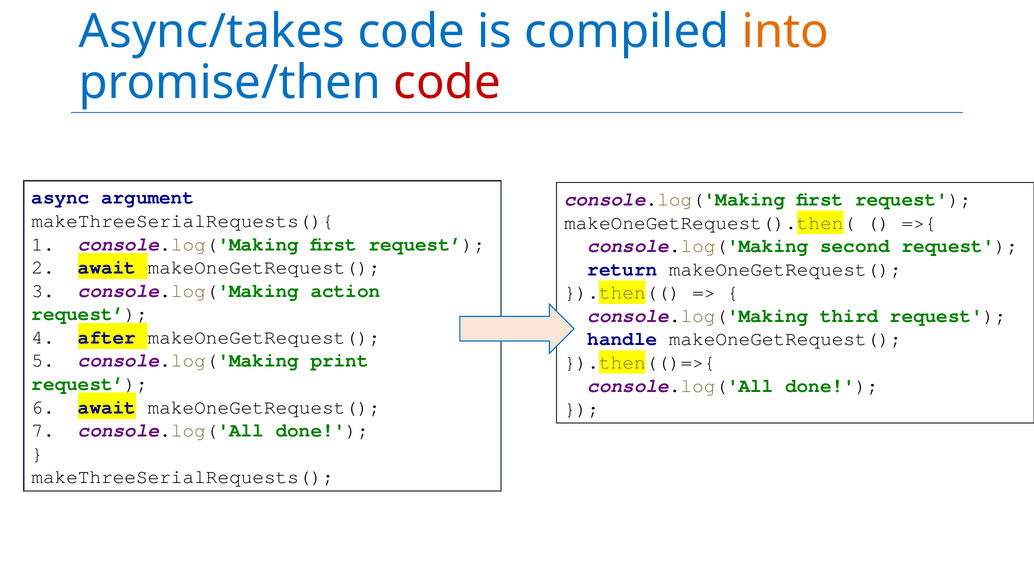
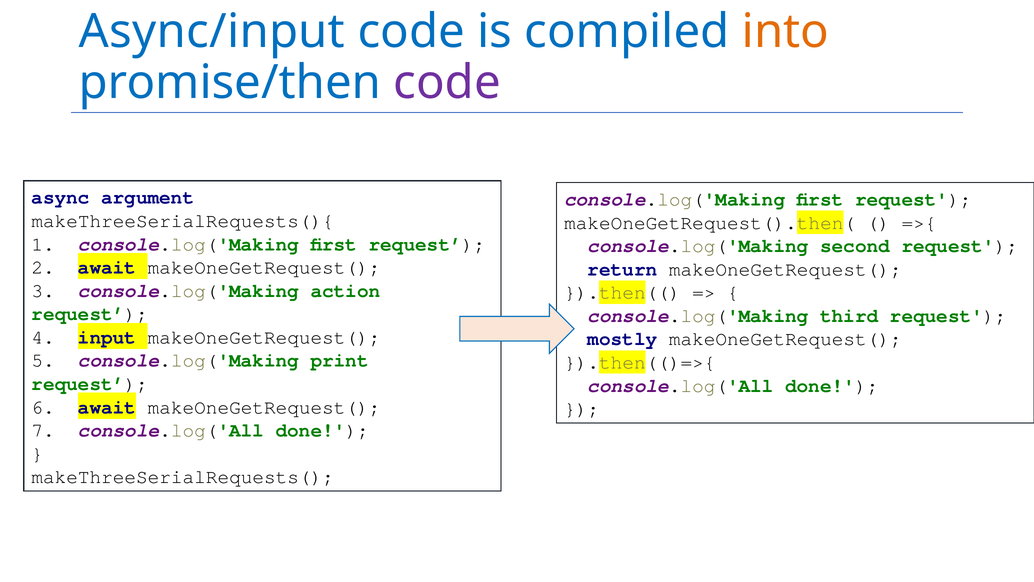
Async/takes: Async/takes -> Async/input (212, 31)
code colour: red -> purple (447, 83)
after: after -> input (107, 337)
handle: handle -> mostly (622, 339)
